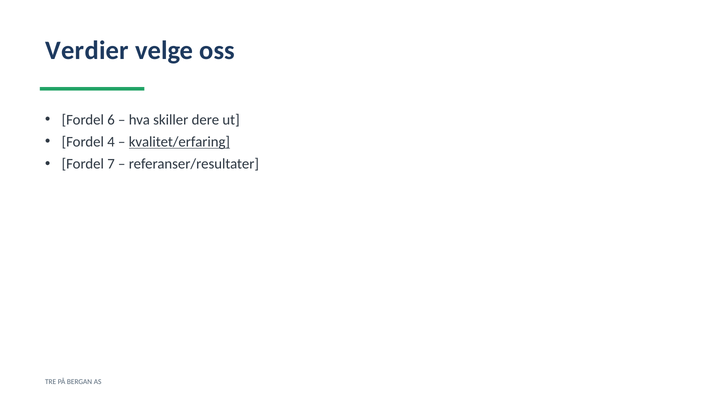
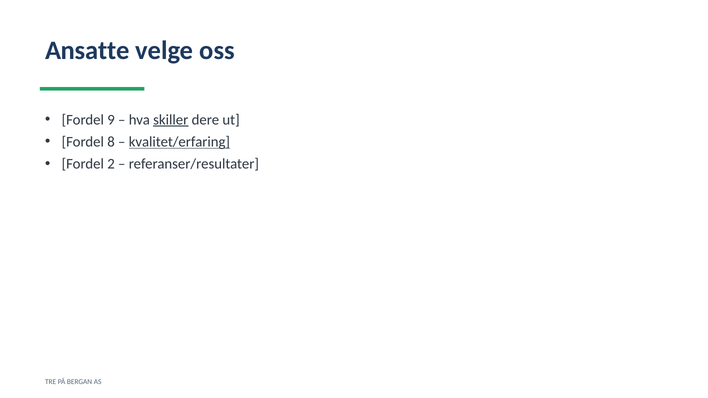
Verdier: Verdier -> Ansatte (87, 51)
6: 6 -> 9 (111, 120)
skiller underline: none -> present (171, 120)
4: 4 -> 8 (111, 142)
7: 7 -> 2 (111, 164)
